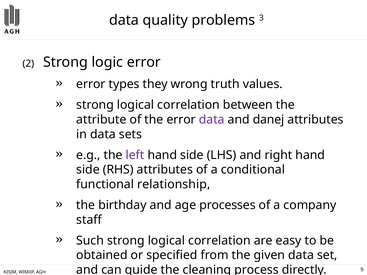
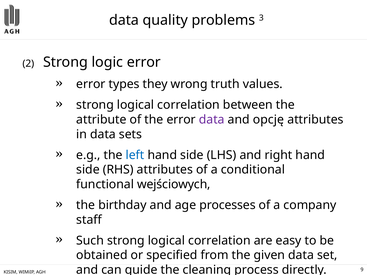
danej: danej -> opcję (268, 120)
left colour: purple -> blue (135, 155)
relationship: relationship -> wejściowych (174, 184)
